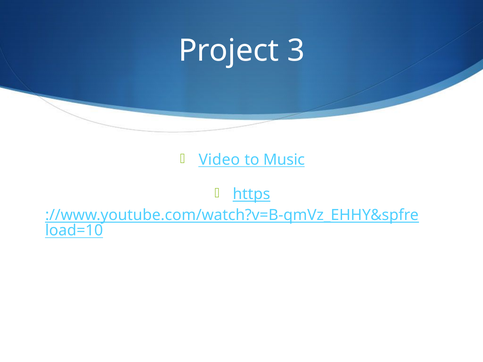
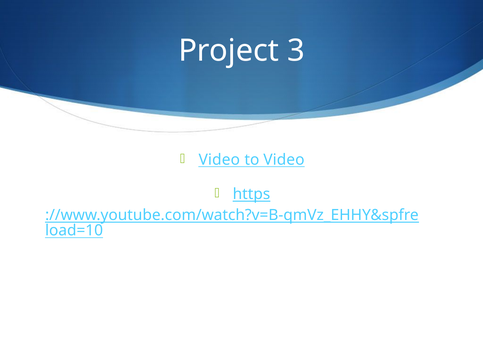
to Music: Music -> Video (284, 160)
